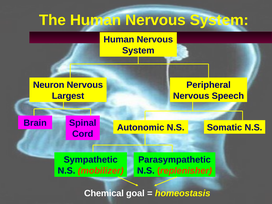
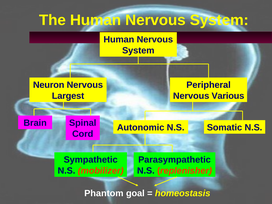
Speech: Speech -> Various (228, 96)
Chemical: Chemical -> Phantom (104, 193)
